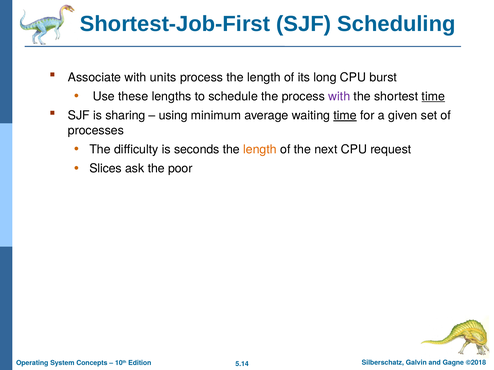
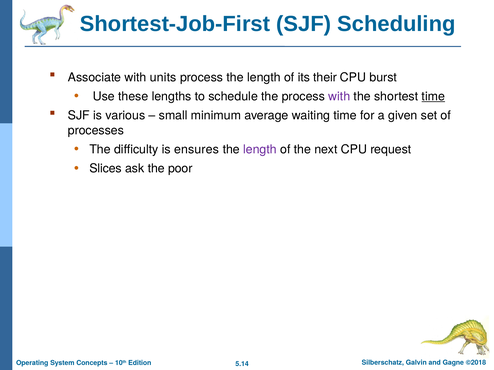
long: long -> their (325, 77)
sharing: sharing -> various (125, 116)
using: using -> small (173, 116)
time underline: present -> none (345, 116)
seconds: seconds -> ensures (197, 150)
length colour: orange -> purple (260, 150)
